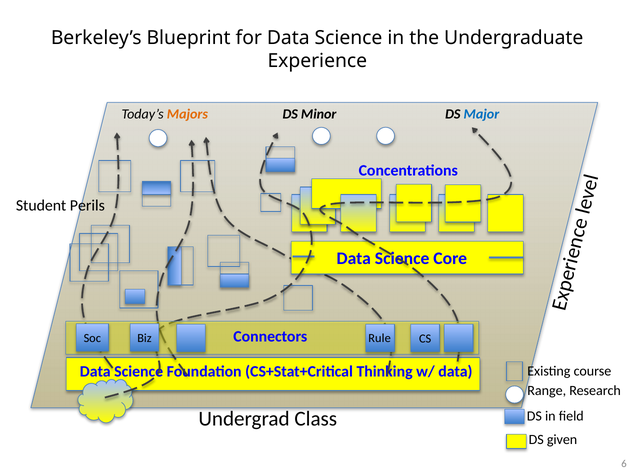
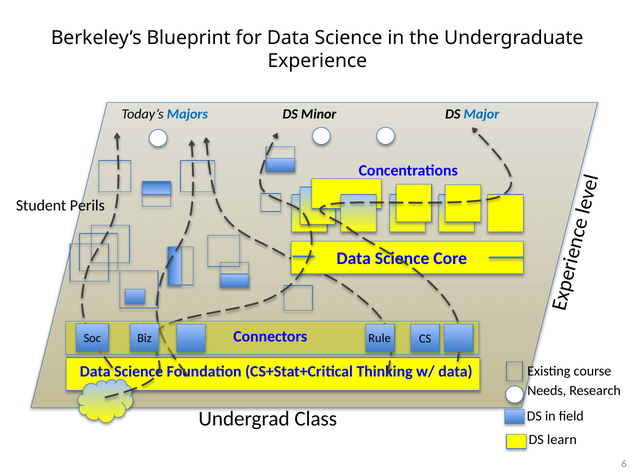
Majors colour: orange -> blue (187, 114)
Range: Range -> Needs (547, 390)
given: given -> learn (562, 439)
